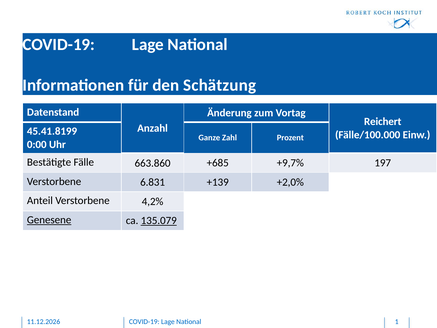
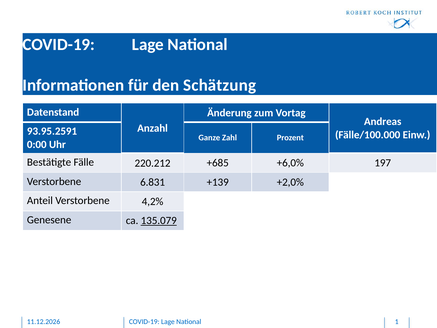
Reichert: Reichert -> Andreas (383, 122)
45.41.8199: 45.41.8199 -> 93.95.2591 (52, 131)
663.860: 663.860 -> 220.212 (153, 163)
+9,7%: +9,7% -> +6,0% (290, 163)
Genesene underline: present -> none (49, 220)
